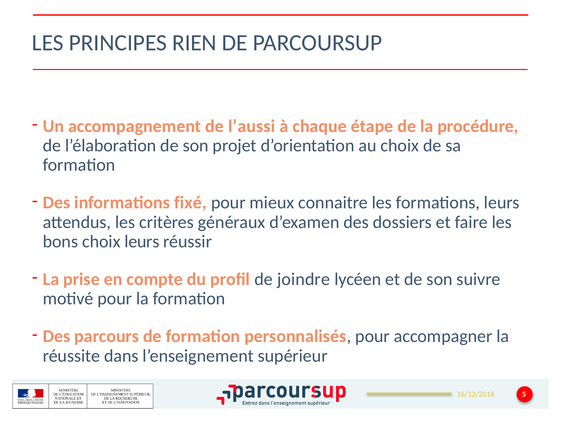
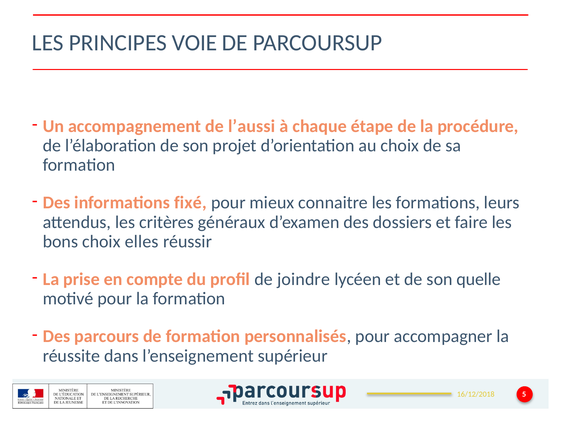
RIEN: RIEN -> VOIE (194, 43)
choix leurs: leurs -> elles (142, 242)
suivre: suivre -> quelle (479, 280)
